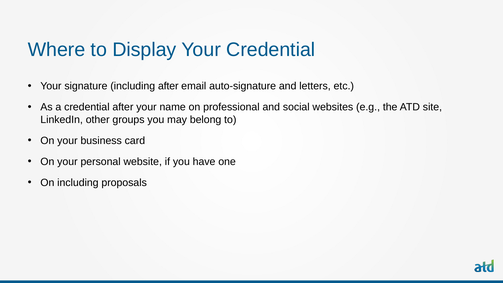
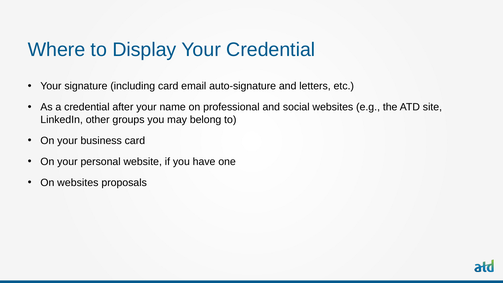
including after: after -> card (168, 86)
On including: including -> websites (78, 183)
